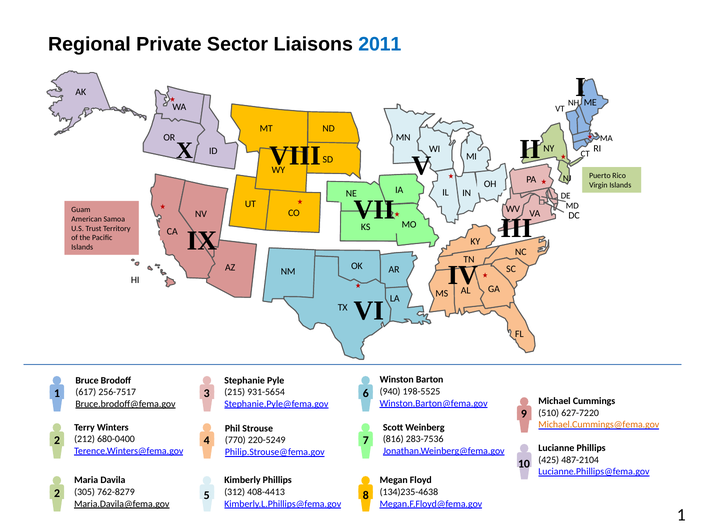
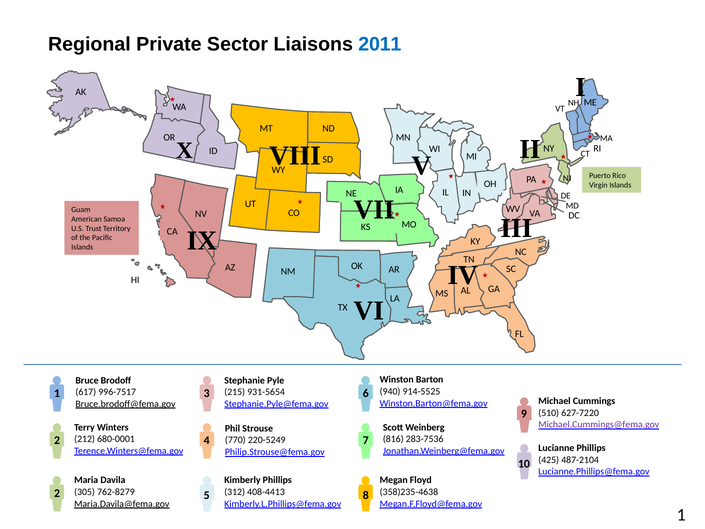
198-5525: 198-5525 -> 914-5525 (421, 391)
256-7517: 256-7517 -> 996-7517 (117, 392)
Michael.Cummings@fema.gov colour: orange -> purple (599, 424)
680-0400: 680-0400 -> 680-0001 (116, 439)
134)235-4638: 134)235-4638 -> 358)235-4638 (409, 492)
